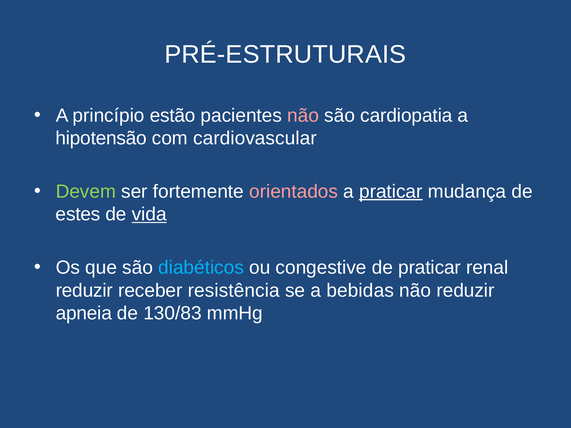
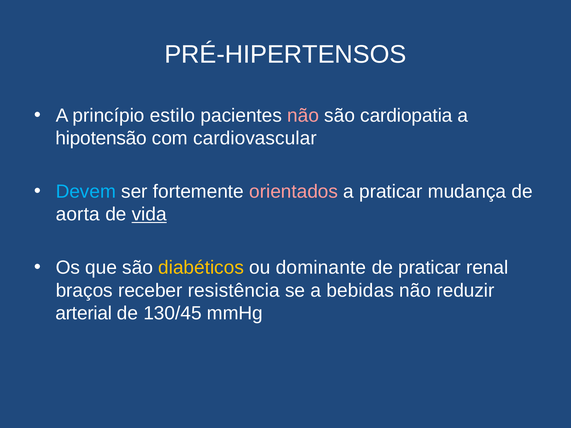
PRÉ-ESTRUTURAIS: PRÉ-ESTRUTURAIS -> PRÉ-HIPERTENSOS (285, 55)
estão: estão -> estilo (172, 116)
Devem colour: light green -> light blue (86, 192)
praticar underline: present -> none (391, 192)
estes: estes -> aorta (78, 214)
diabéticos colour: light blue -> yellow (201, 268)
congestive: congestive -> dominante (321, 268)
reduzir: reduzir -> braços (84, 291)
apneia: apneia -> arterial (84, 313)
130/83: 130/83 -> 130/45 (173, 313)
